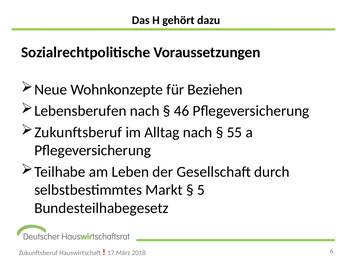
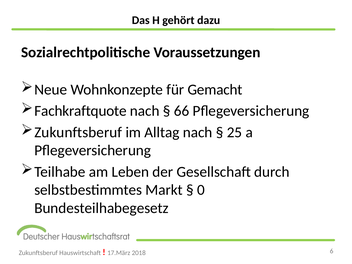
Beziehen: Beziehen -> Gemacht (215, 90)
Lebensberufen: Lebensberufen -> Fachkraftquote (80, 111)
46: 46 -> 66 (182, 111)
55: 55 -> 25 (234, 132)
5: 5 -> 0 (201, 190)
